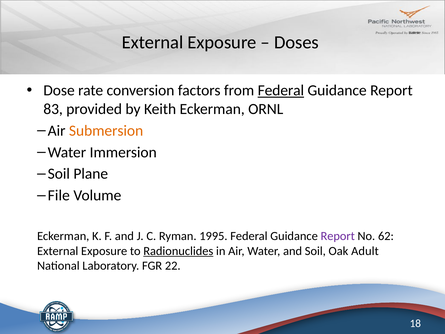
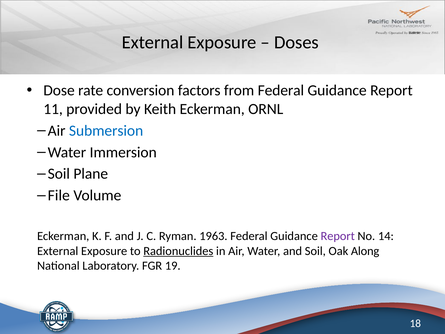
Federal underline: present -> none (281, 90)
83: 83 -> 11 (53, 109)
Submersion colour: orange -> blue (106, 131)
1995: 1995 -> 1963 (213, 236)
62: 62 -> 14 (386, 236)
Adult: Adult -> Along (365, 251)
22: 22 -> 19 (173, 266)
